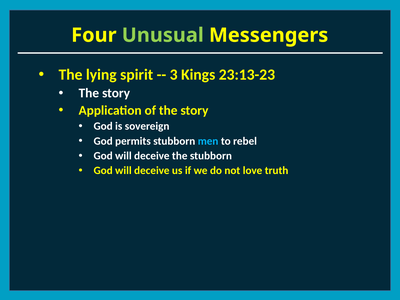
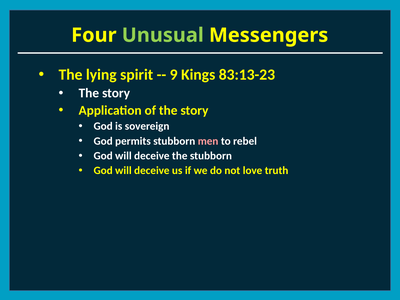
3: 3 -> 9 (174, 75)
23:13-23: 23:13-23 -> 83:13-23 (247, 75)
men colour: light blue -> pink (208, 141)
